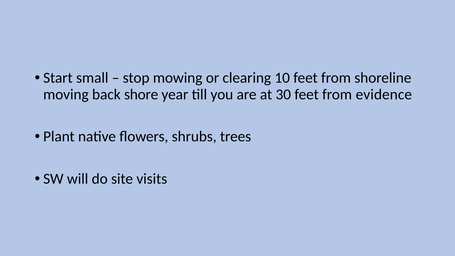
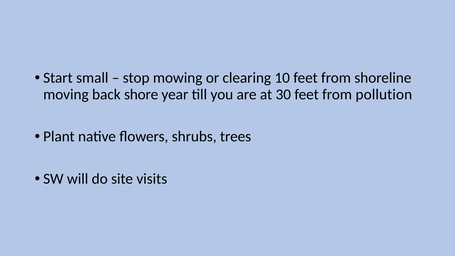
evidence: evidence -> pollution (384, 94)
